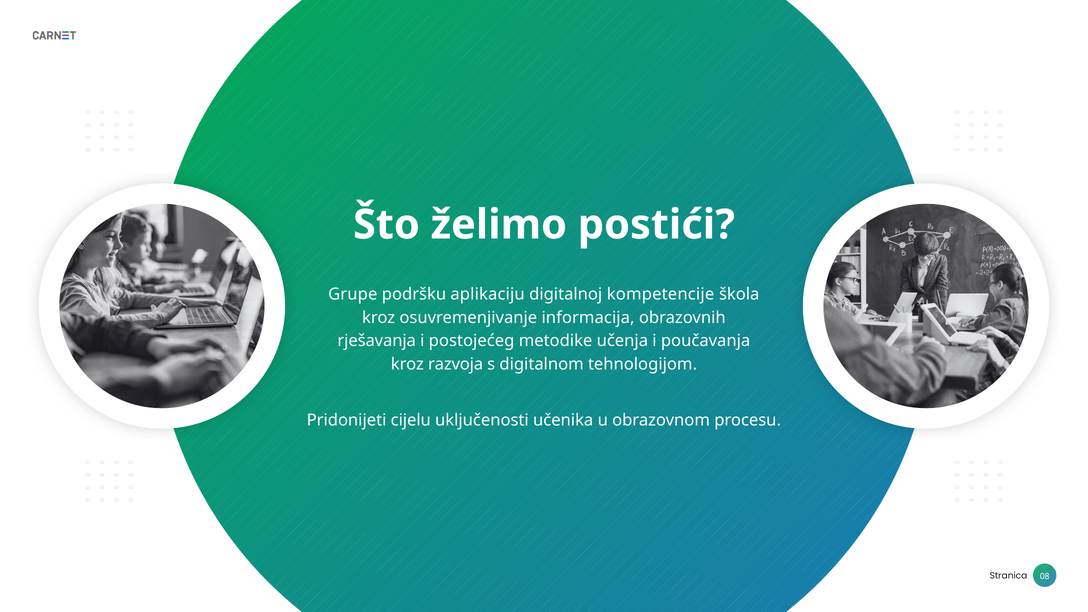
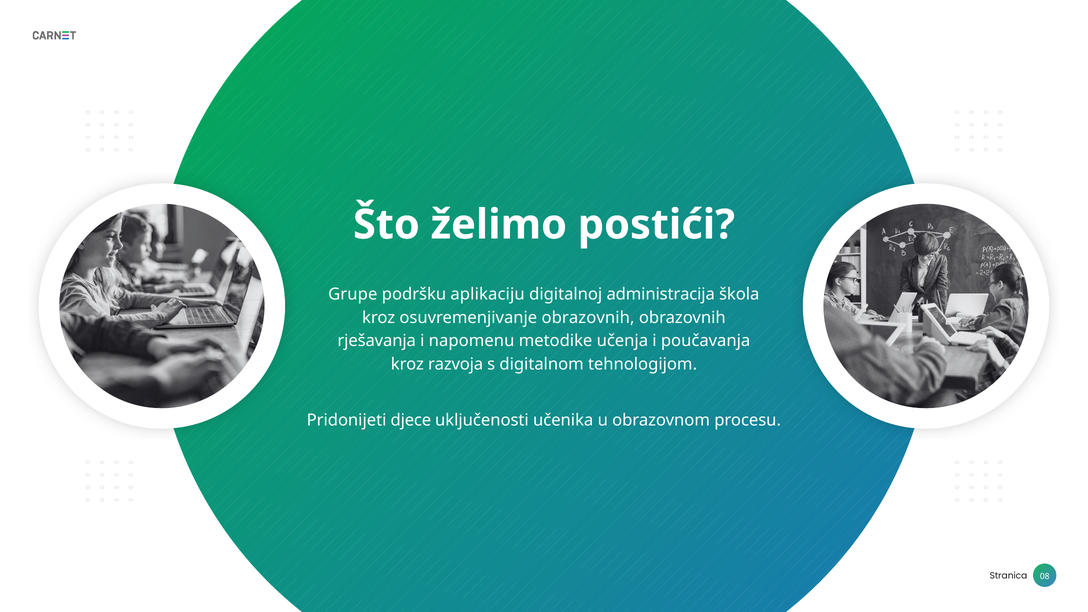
kompetencije: kompetencije -> administracija (661, 294)
osuvremenjivanje informacija: informacija -> obrazovnih (588, 318)
postojećeg: postojećeg -> napomenu (472, 341)
cijelu: cijelu -> djece (411, 420)
